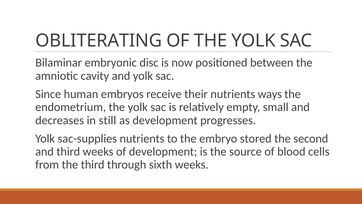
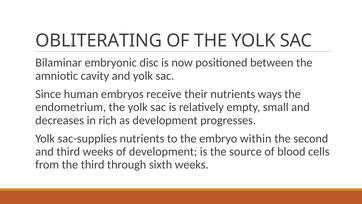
still: still -> rich (108, 120)
stored: stored -> within (256, 138)
